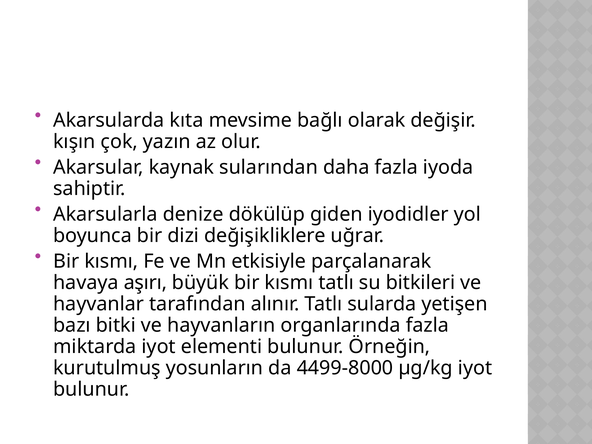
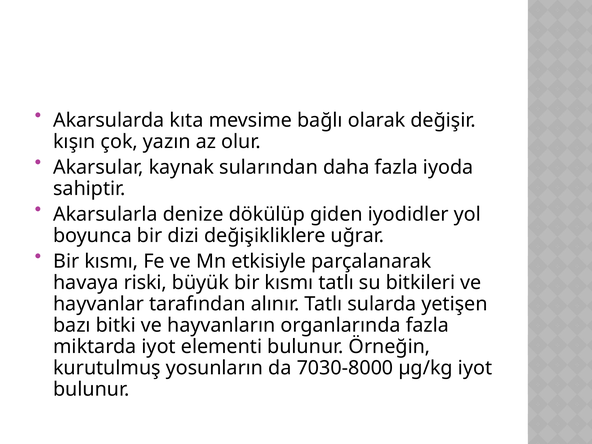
aşırı: aşırı -> riski (145, 283)
4499-8000: 4499-8000 -> 7030-8000 (345, 368)
